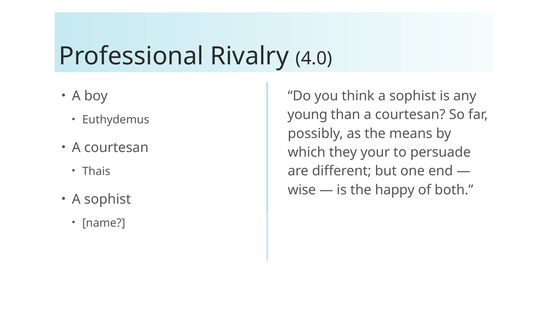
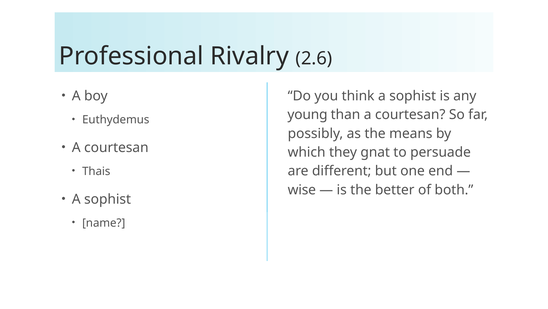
4.0: 4.0 -> 2.6 (314, 58)
your: your -> gnat (375, 152)
happy: happy -> better (395, 189)
